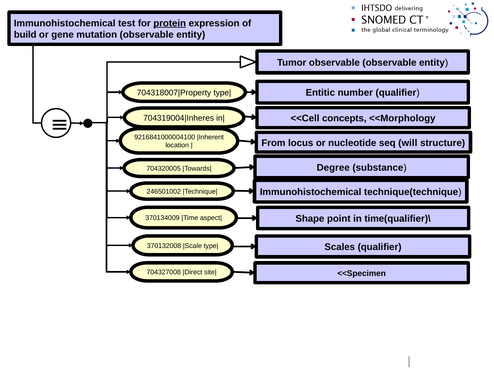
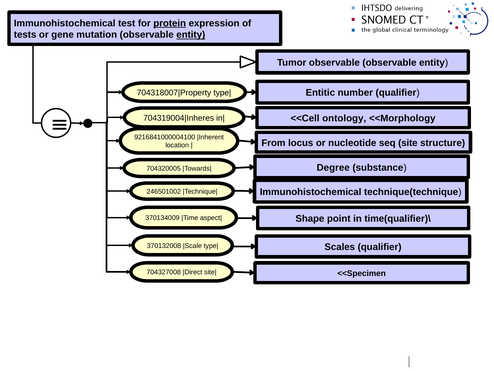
build: build -> tests (25, 35)
entity underline: none -> present (191, 35)
concepts: concepts -> ontology (344, 118)
will: will -> site (408, 143)
